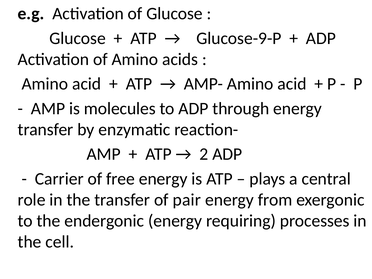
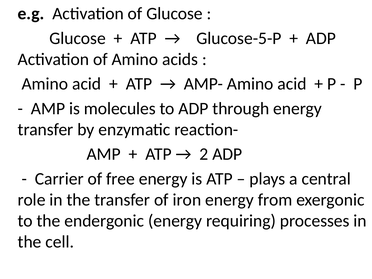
Glucose-9-P: Glucose-9-P -> Glucose-5-P (239, 38)
pair: pair -> iron (187, 200)
